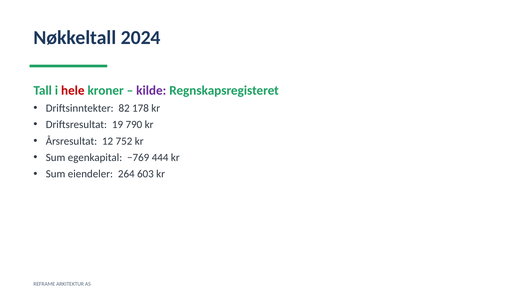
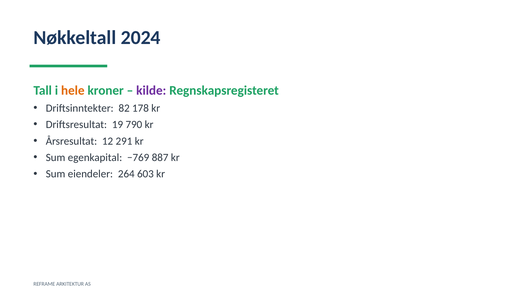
hele colour: red -> orange (73, 91)
752: 752 -> 291 (124, 141)
444: 444 -> 887 (160, 158)
